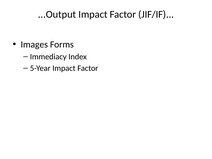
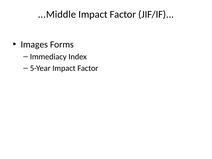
...Output: ...Output -> ...Middle (57, 14)
